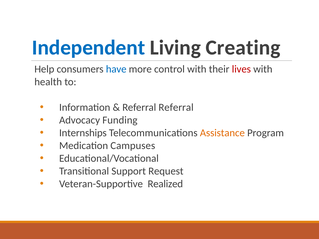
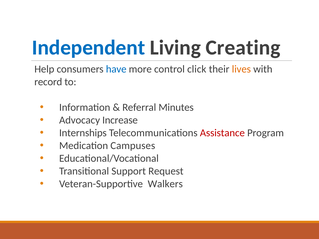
control with: with -> click (197, 69)
lives colour: red -> orange (241, 69)
health: health -> record (48, 82)
Referral Referral: Referral -> Minutes (176, 108)
Funding: Funding -> Increase (120, 120)
Assistance colour: orange -> red (222, 133)
Realized: Realized -> Walkers (165, 184)
